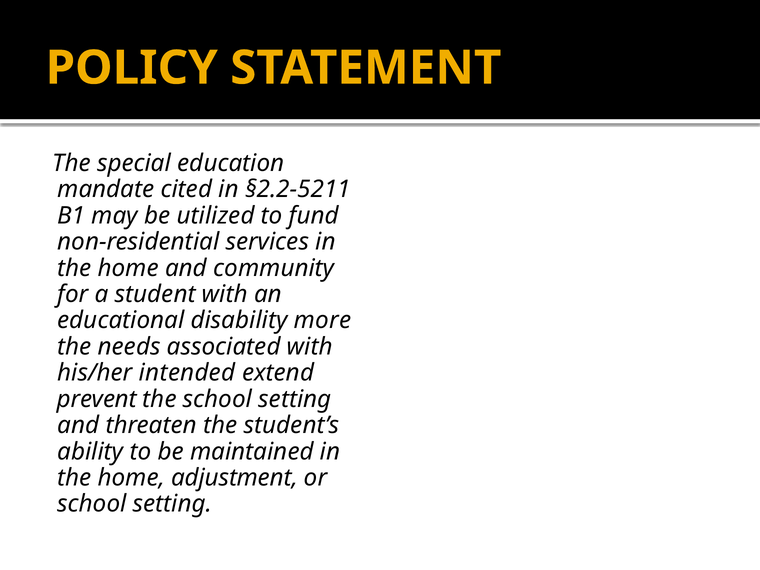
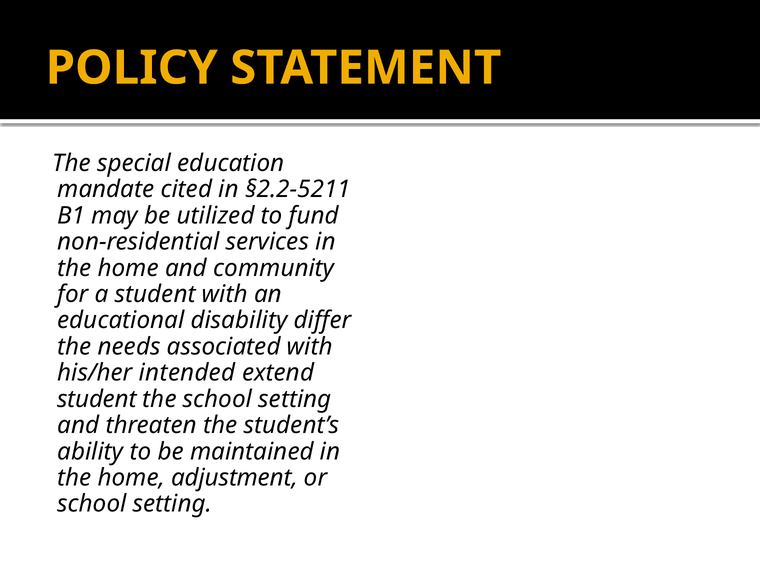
more: more -> differ (323, 320)
prevent: prevent -> student (97, 399)
